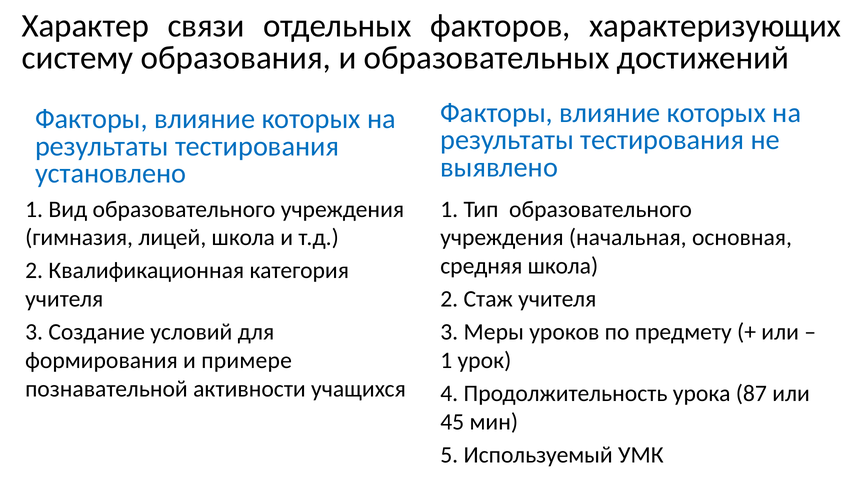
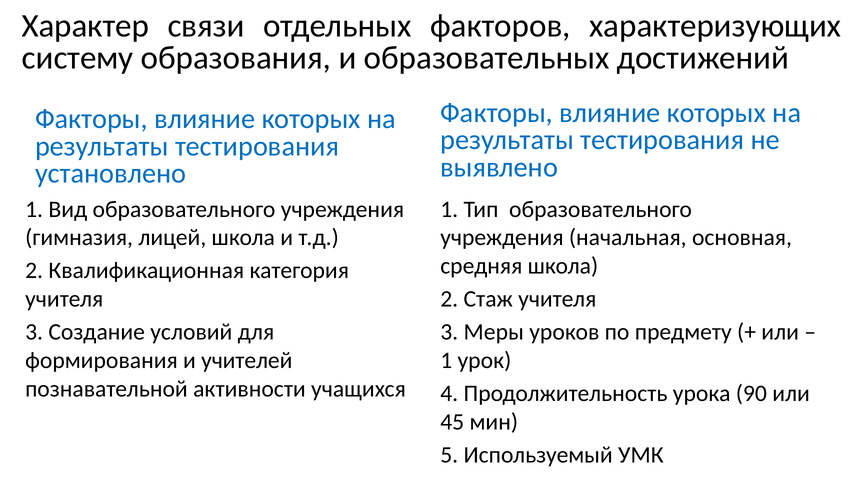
примере: примере -> учителей (247, 360)
87: 87 -> 90 (751, 394)
